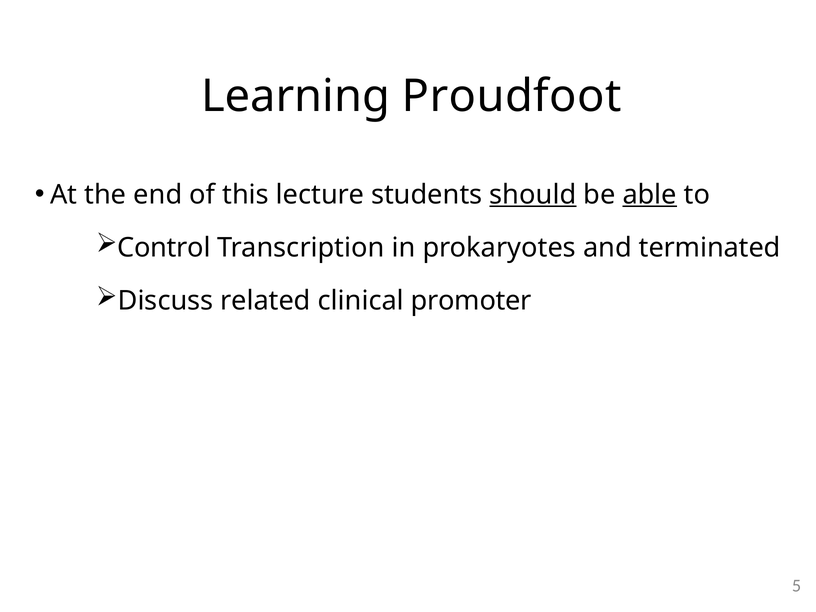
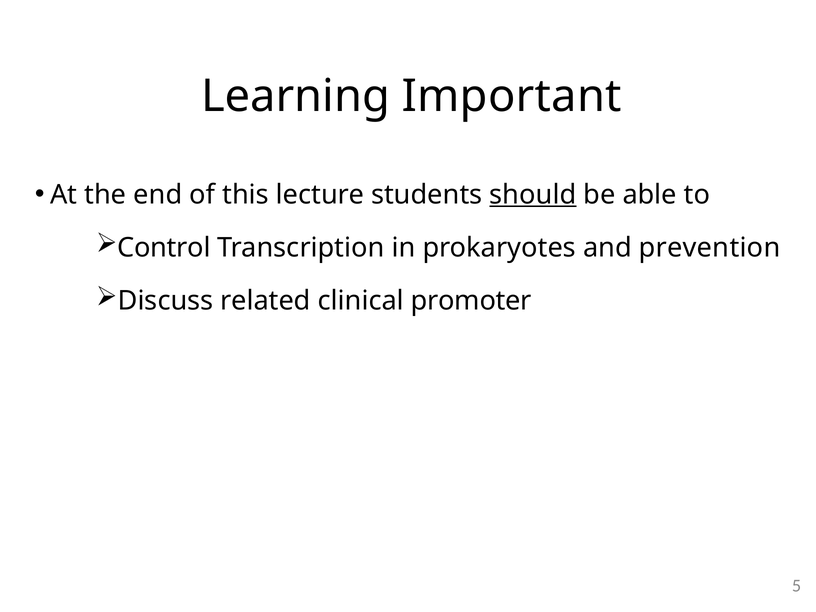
Proudfoot: Proudfoot -> Important (512, 96)
able underline: present -> none (650, 195)
terminated: terminated -> prevention (710, 248)
